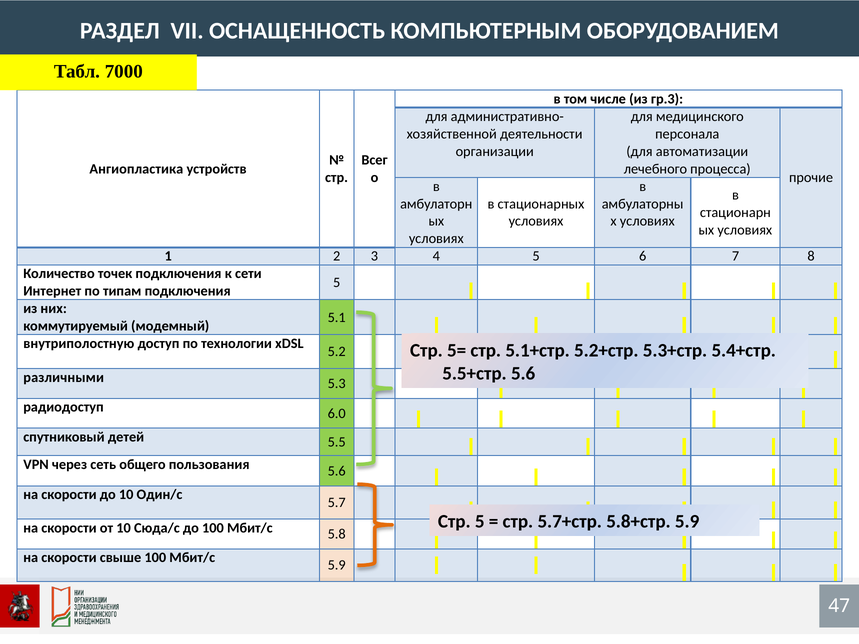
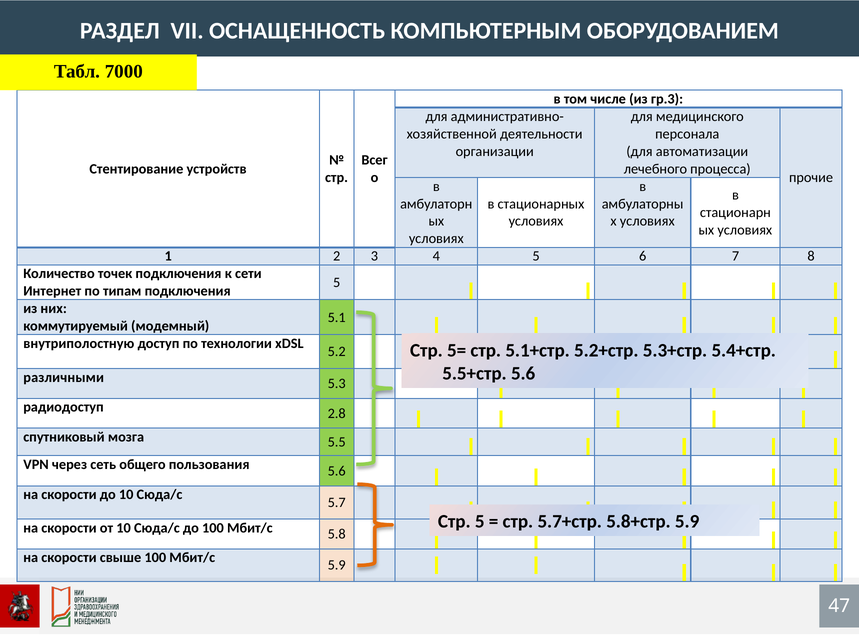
Ангиопластика: Ангиопластика -> Стентирование (136, 169)
6.0: 6.0 -> 2.8 (337, 414)
детей: детей -> мозга (126, 437)
до 10 Один/с: Один/с -> Сюда/с (160, 495)
